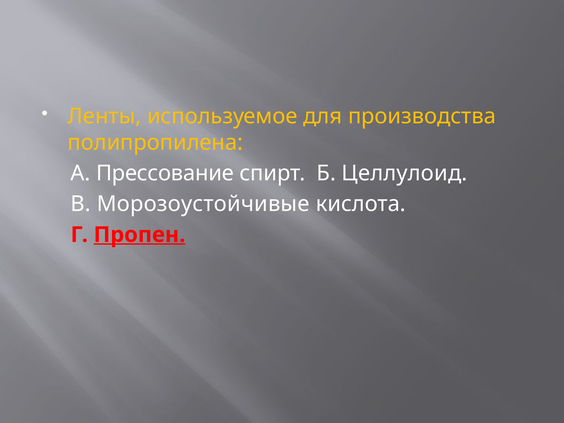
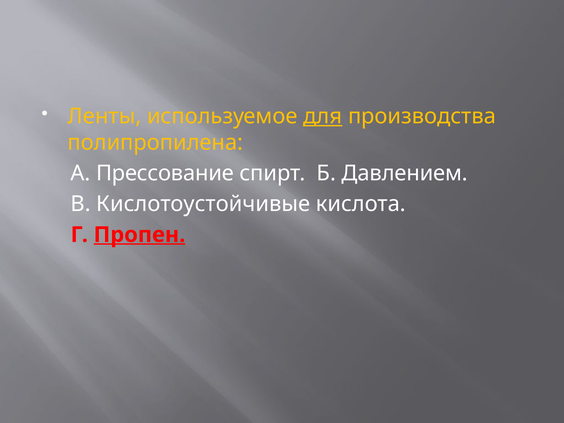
для underline: none -> present (323, 116)
Целлулоид: Целлулоид -> Давлением (405, 173)
Морозоустойчивые: Морозоустойчивые -> Кислотоустойчивые (203, 204)
